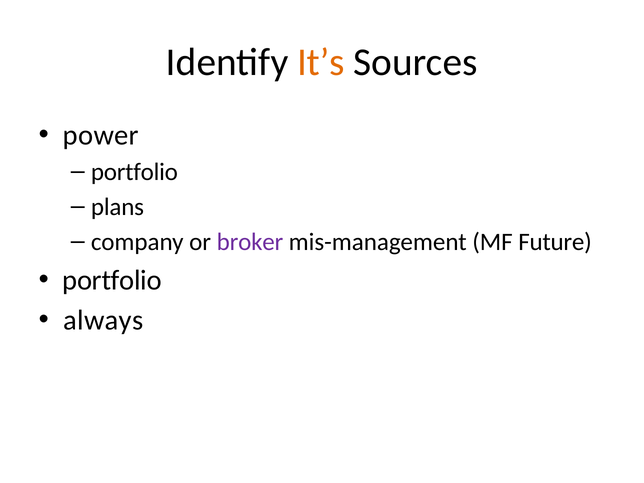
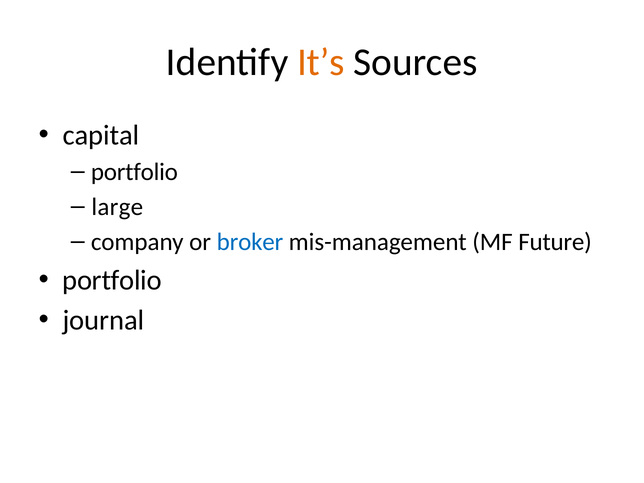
power: power -> capital (101, 135)
plans: plans -> large (117, 207)
broker colour: purple -> blue (250, 242)
always: always -> journal (103, 320)
